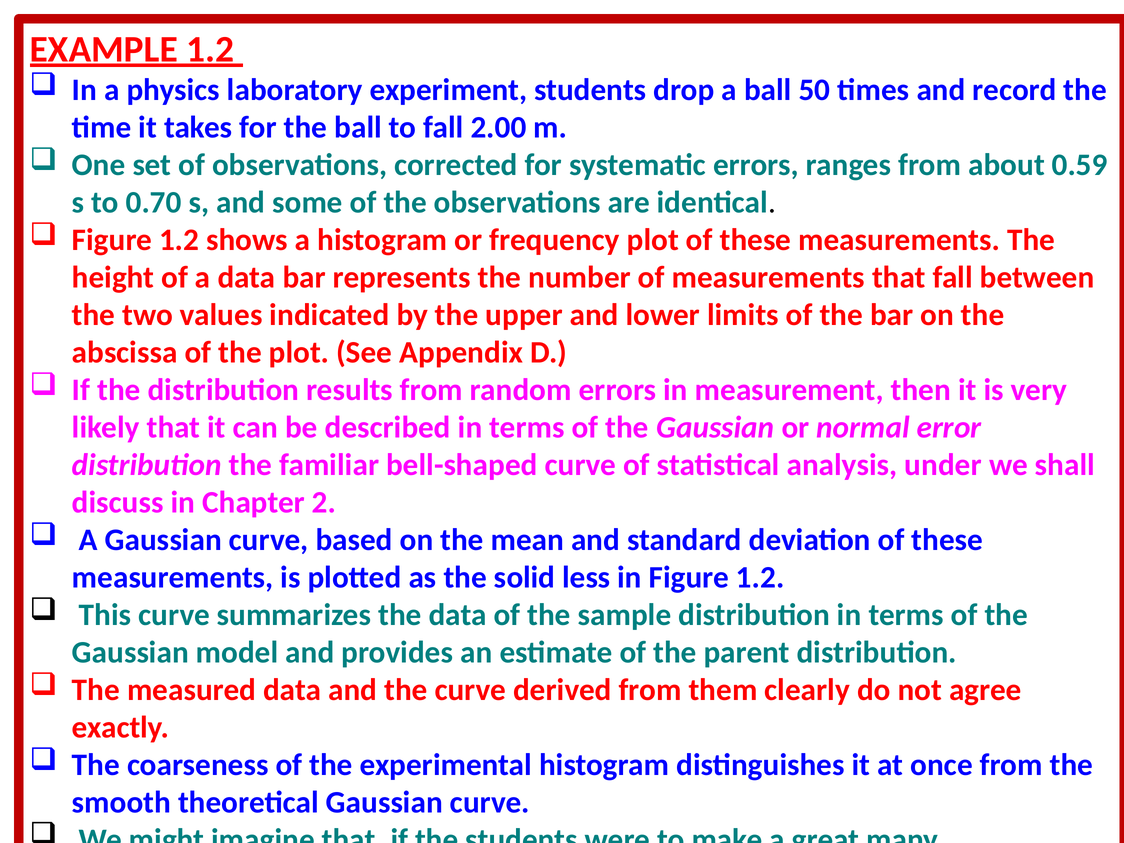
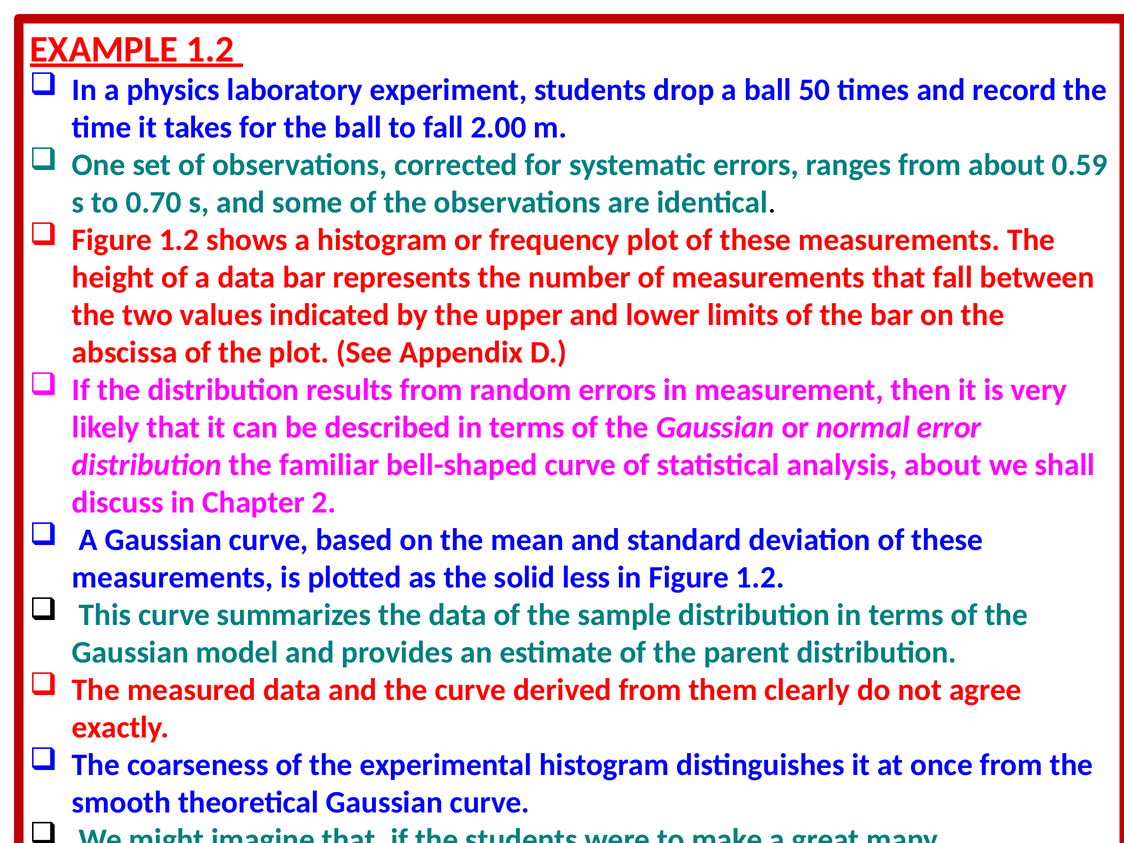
analysis under: under -> about (943, 465)
